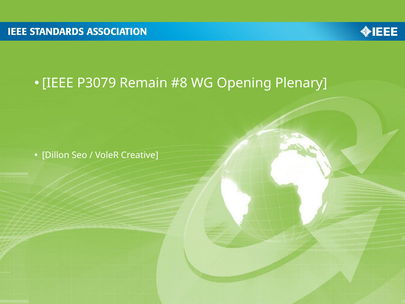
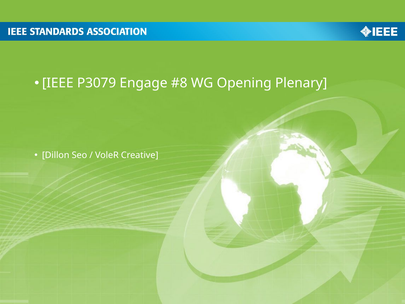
Remain: Remain -> Engage (144, 83)
